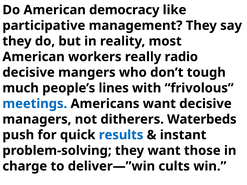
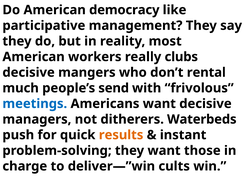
radio: radio -> clubs (181, 57)
tough: tough -> rental (206, 73)
lines: lines -> send (114, 88)
results colour: blue -> orange (121, 135)
